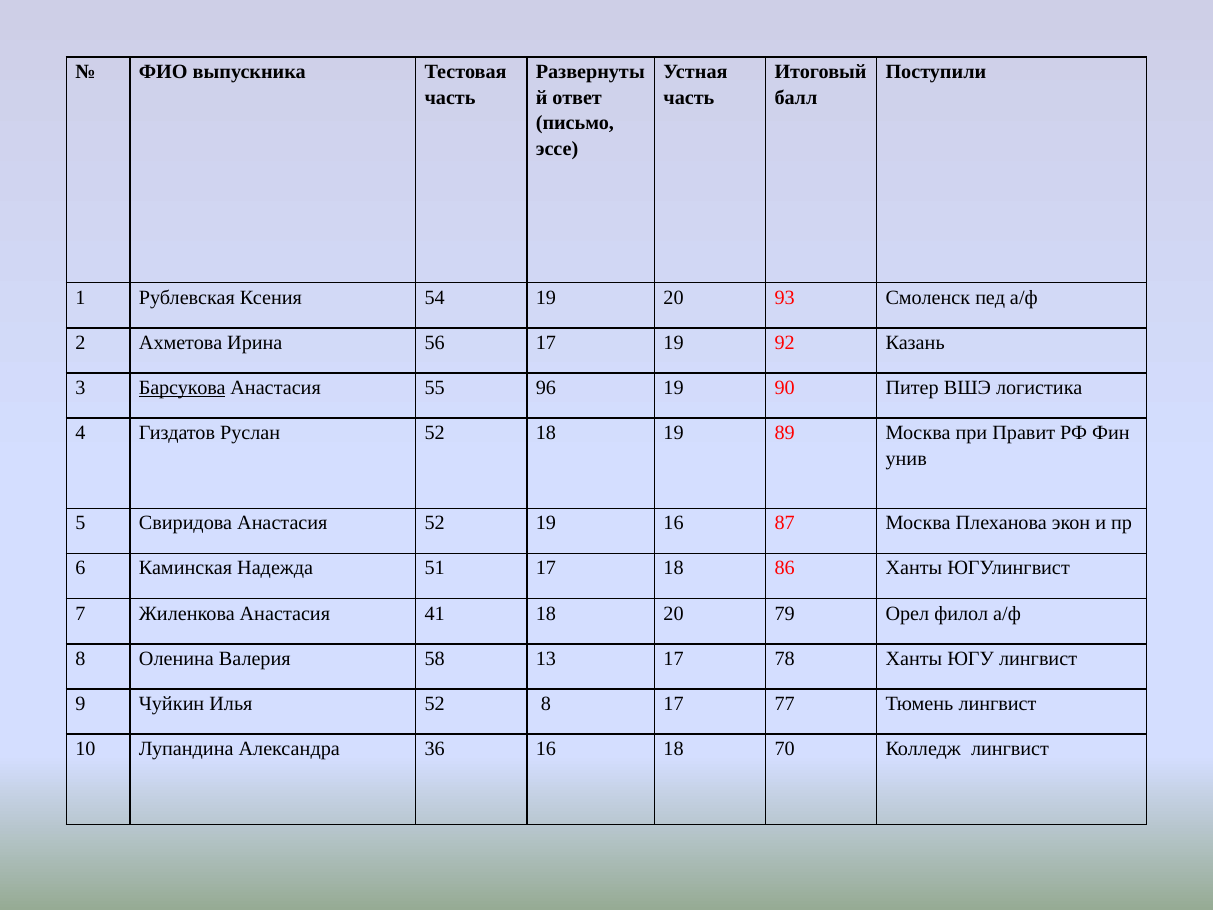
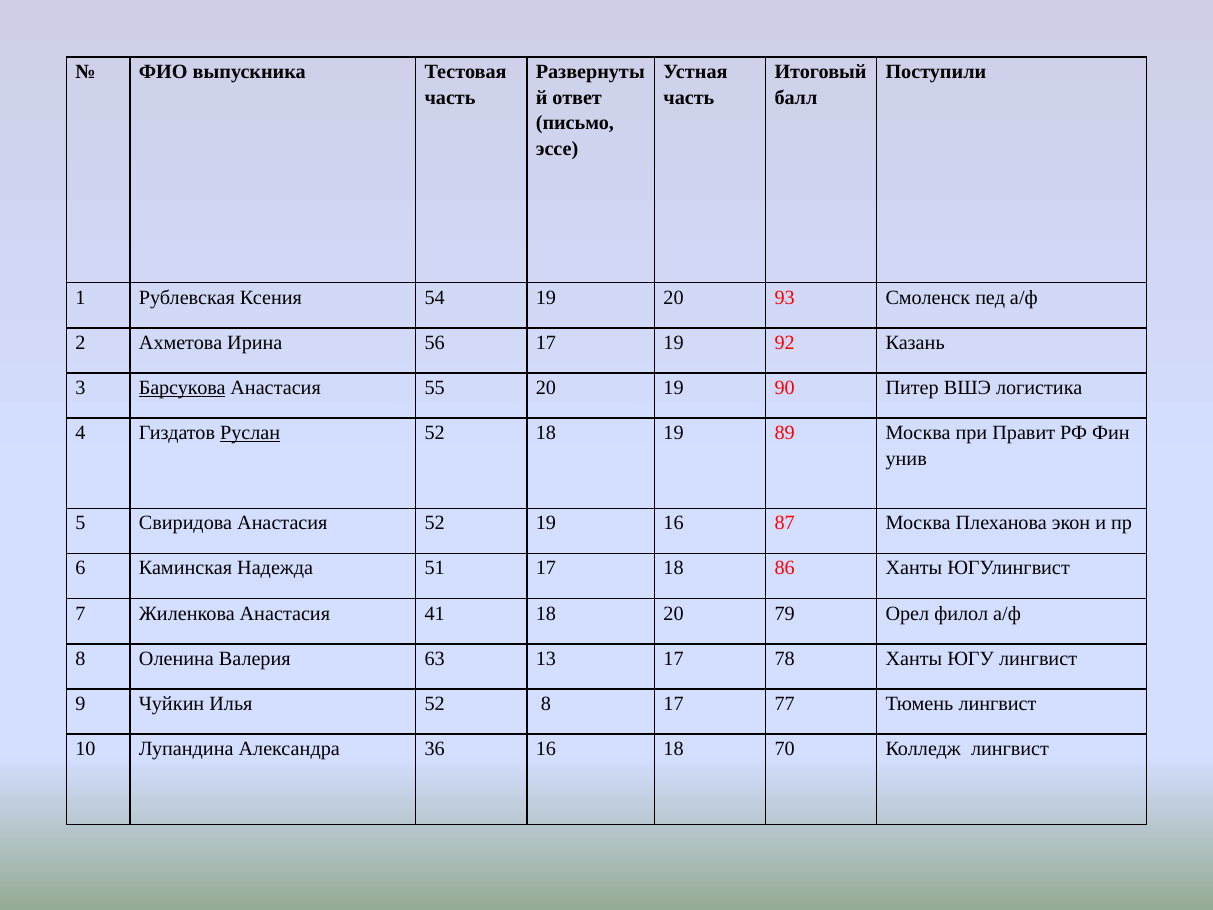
55 96: 96 -> 20 (546, 388)
Руслан underline: none -> present (250, 433)
58: 58 -> 63 (435, 658)
